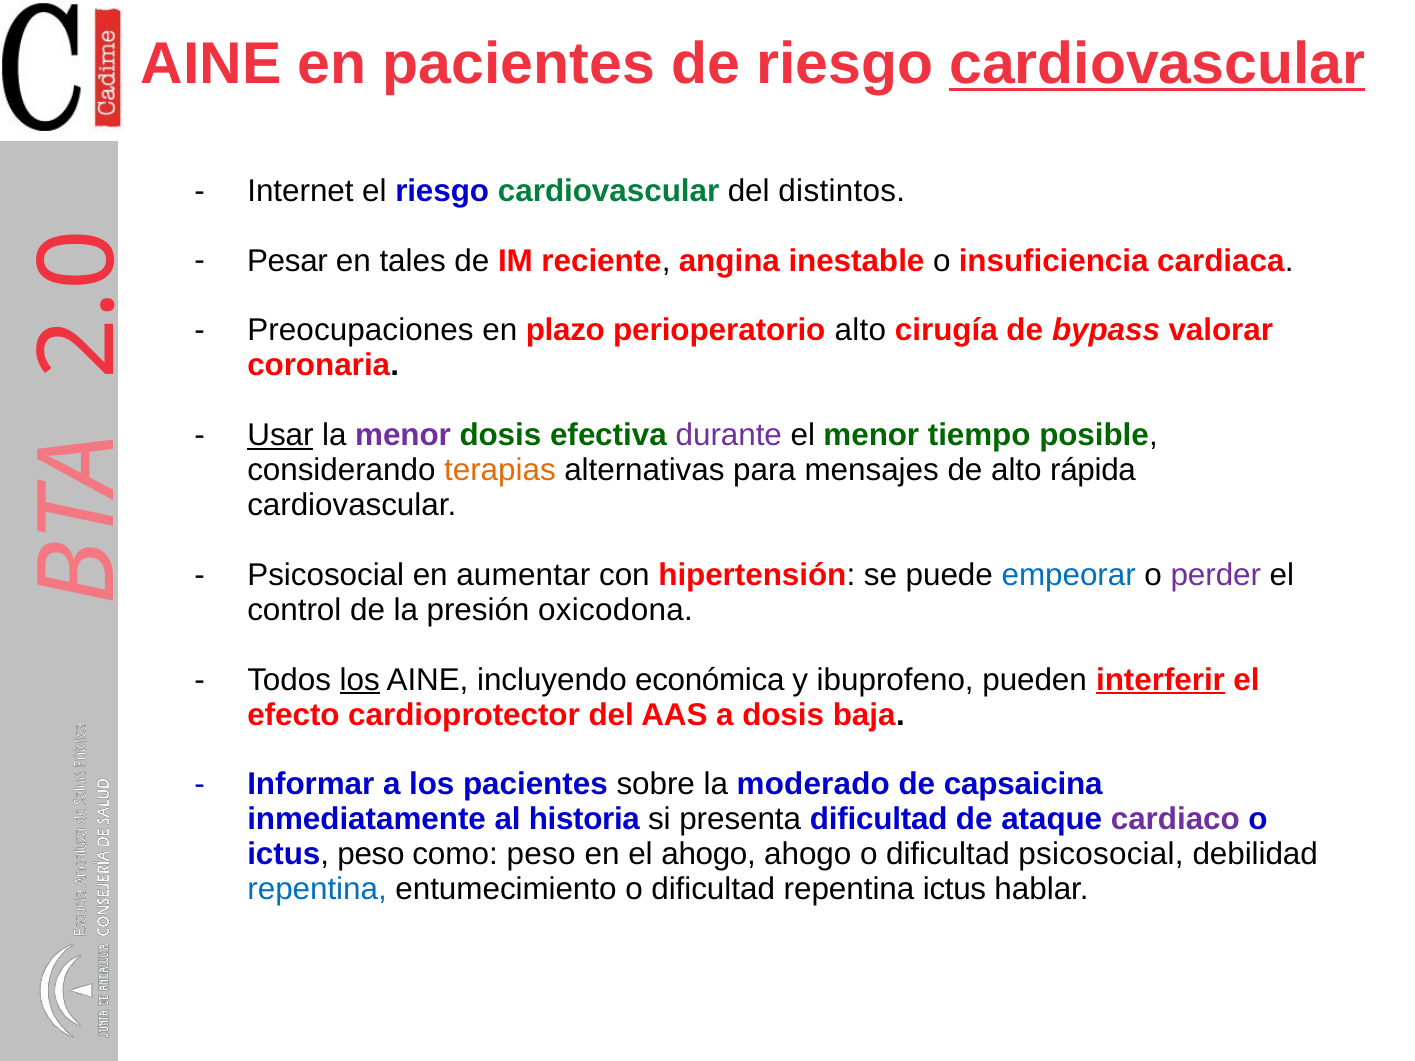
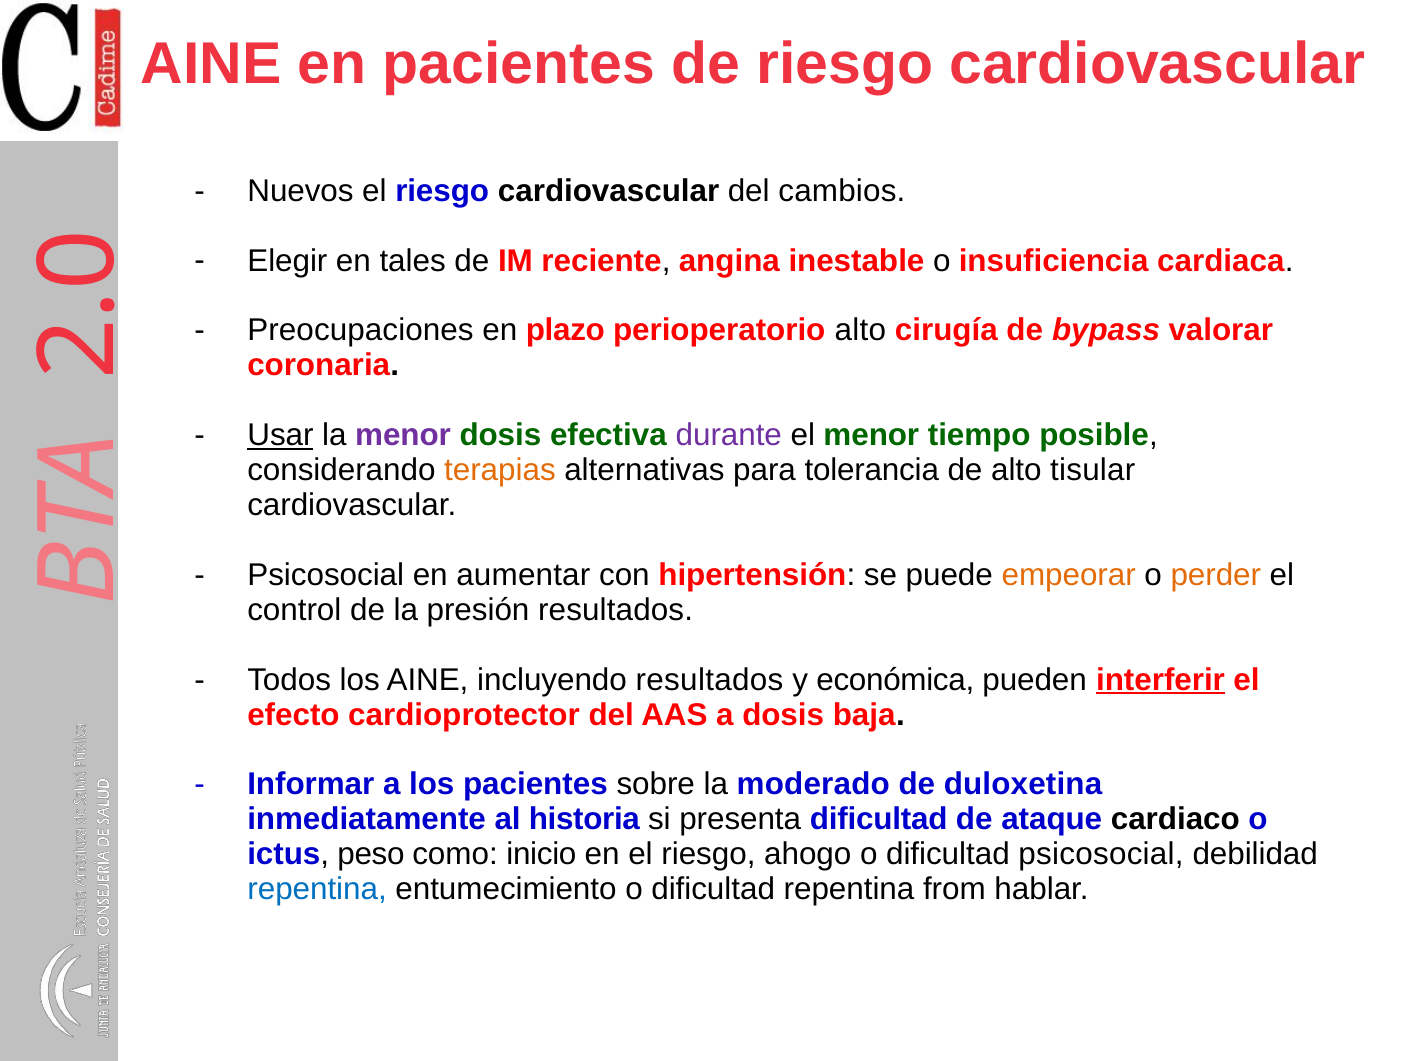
cardiovascular underline: present -> none (1157, 64)
Internet: Internet -> Nuevos (301, 191)
cardiovascular colour: green -> black (609, 191)
distintos: distintos -> cambios (842, 191)
Pesar: Pesar -> Elegir (287, 261)
mensajes: mensajes -> tolerancia (872, 470)
rápida: rápida -> tisular (1093, 470)
empeorar colour: blue -> orange (1069, 575)
perder colour: purple -> orange (1216, 575)
presión oxicodona: oxicodona -> resultados (616, 610)
los underline: present -> none (360, 680)
incluyendo económica: económica -> resultados (710, 680)
ibuprofeno: ibuprofeno -> económica (895, 680)
capsaicina: capsaicina -> duloxetina (1023, 785)
cardiaco colour: purple -> black (1175, 820)
como peso: peso -> inicio (541, 855)
en el ahogo: ahogo -> riesgo (708, 855)
repentina ictus: ictus -> from (954, 889)
